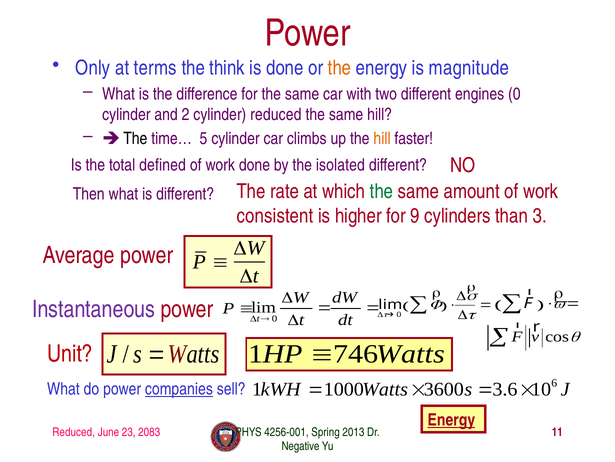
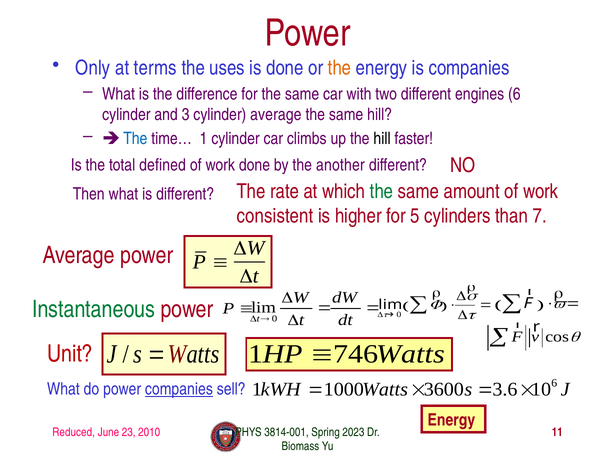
think: think -> uses (227, 68)
is magnitude: magnitude -> companies (469, 68)
engines 0: 0 -> 6 (514, 94)
2: 2 -> 3 (186, 114)
cylinder reduced: reduced -> average (276, 114)
The colour: black -> blue (135, 138)
time… 5: 5 -> 1 (204, 138)
hill colour: orange -> black (382, 138)
isolated: isolated -> another (340, 165)
9: 9 -> 5 (415, 216)
3: 3 -> 7 (540, 216)
Instantaneous colour: purple -> green (94, 309)
Energy underline: present -> none (451, 419)
2083: 2083 -> 2010 (149, 431)
4256-001: 4256-001 -> 3814-001 (286, 431)
2013: 2013 -> 2023 (353, 431)
Negative: Negative -> Biomass (300, 446)
